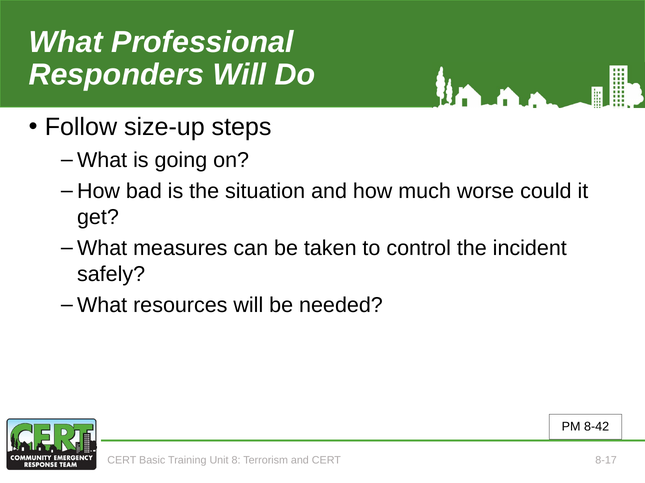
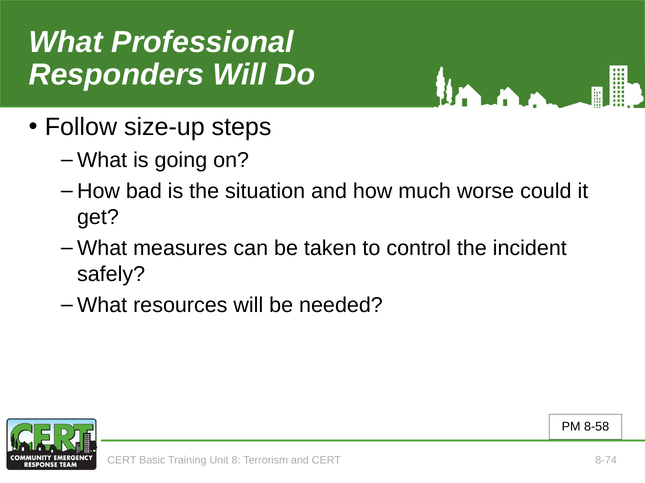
8-42: 8-42 -> 8-58 (597, 427)
8-17: 8-17 -> 8-74 (606, 461)
